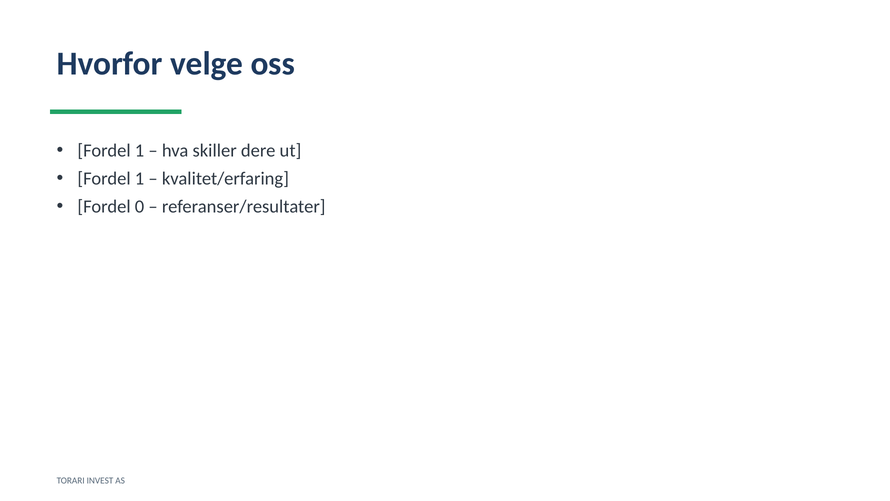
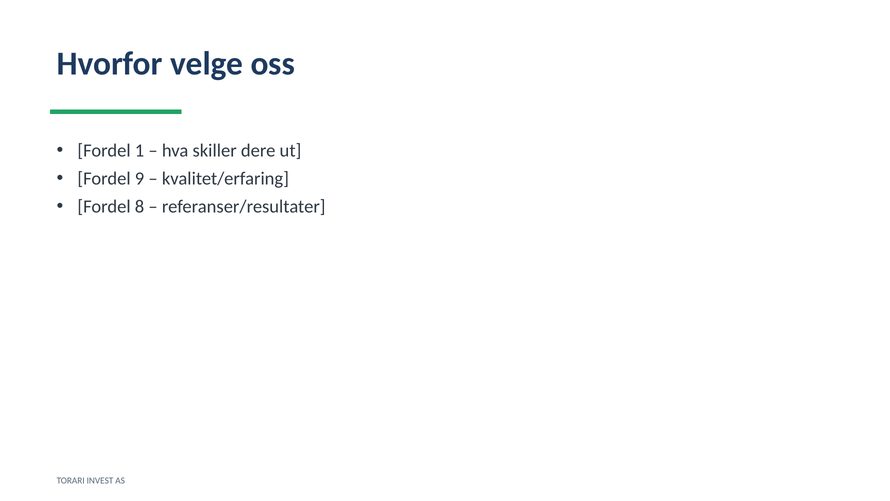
1: 1 -> 9 (140, 179)
0: 0 -> 8 (140, 206)
